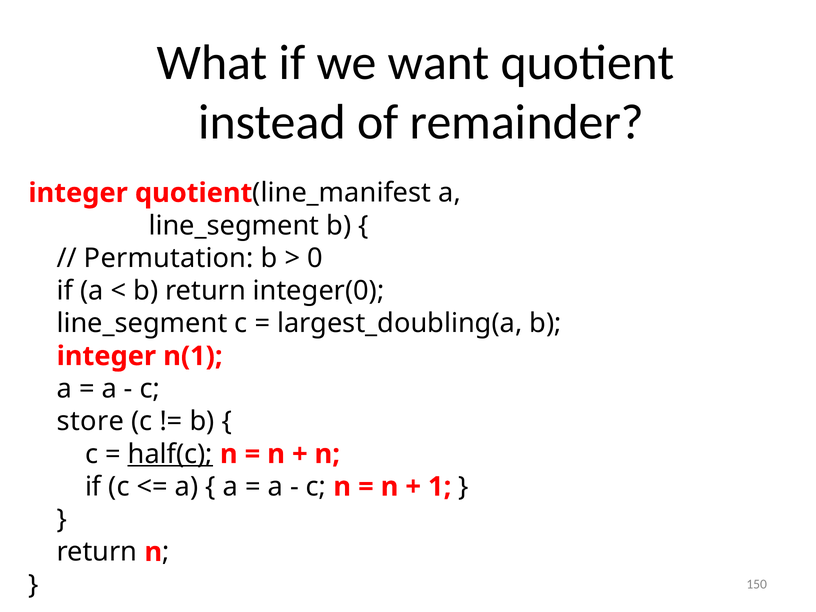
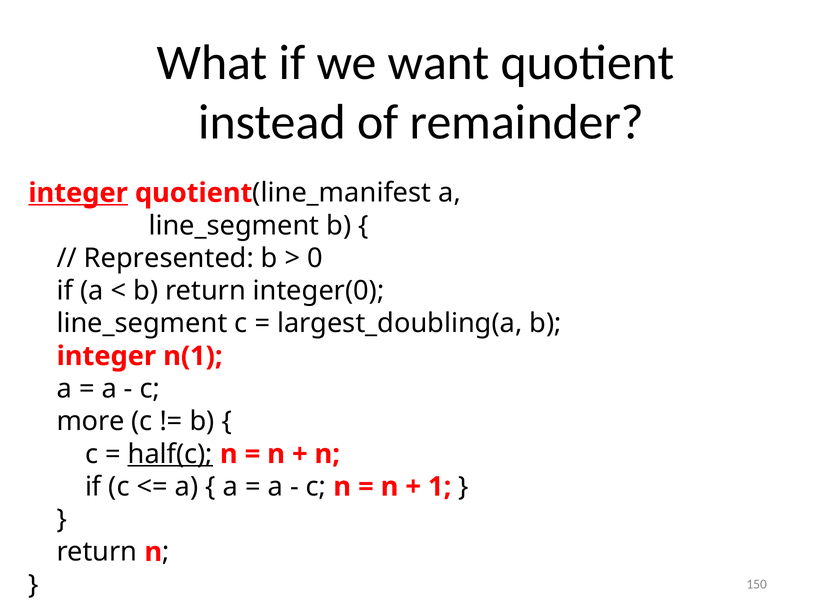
integer underline: none -> present (78, 193)
Permutation: Permutation -> Represented (169, 258)
store: store -> more (91, 421)
